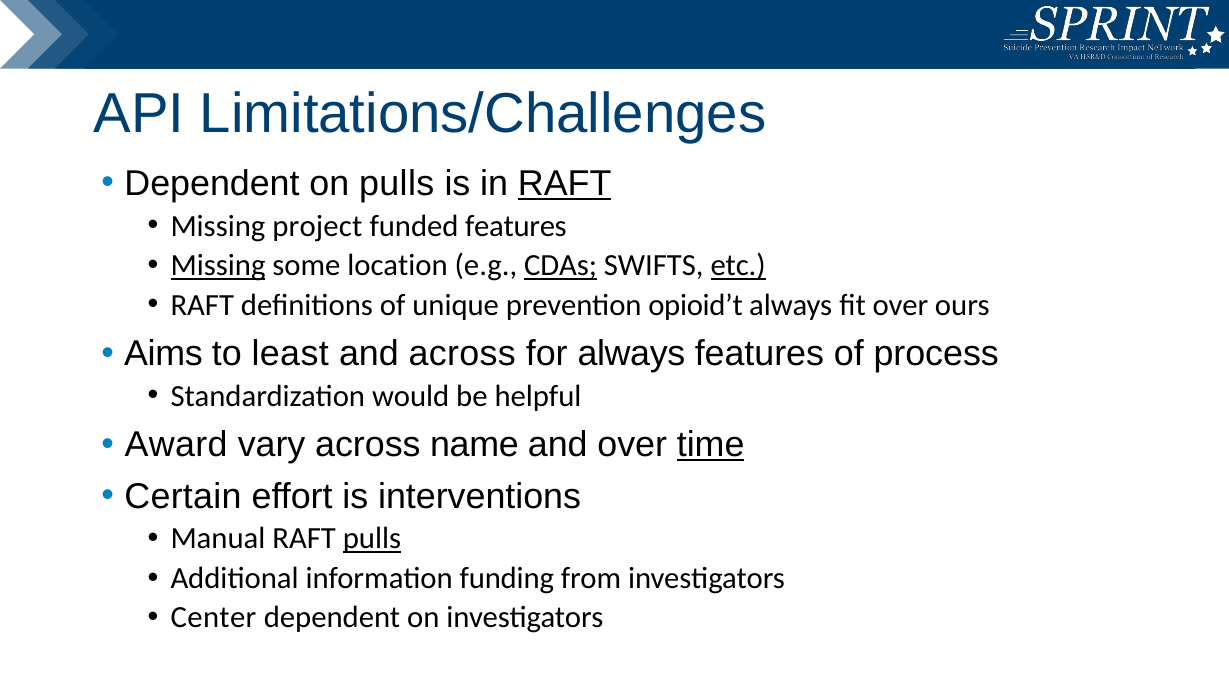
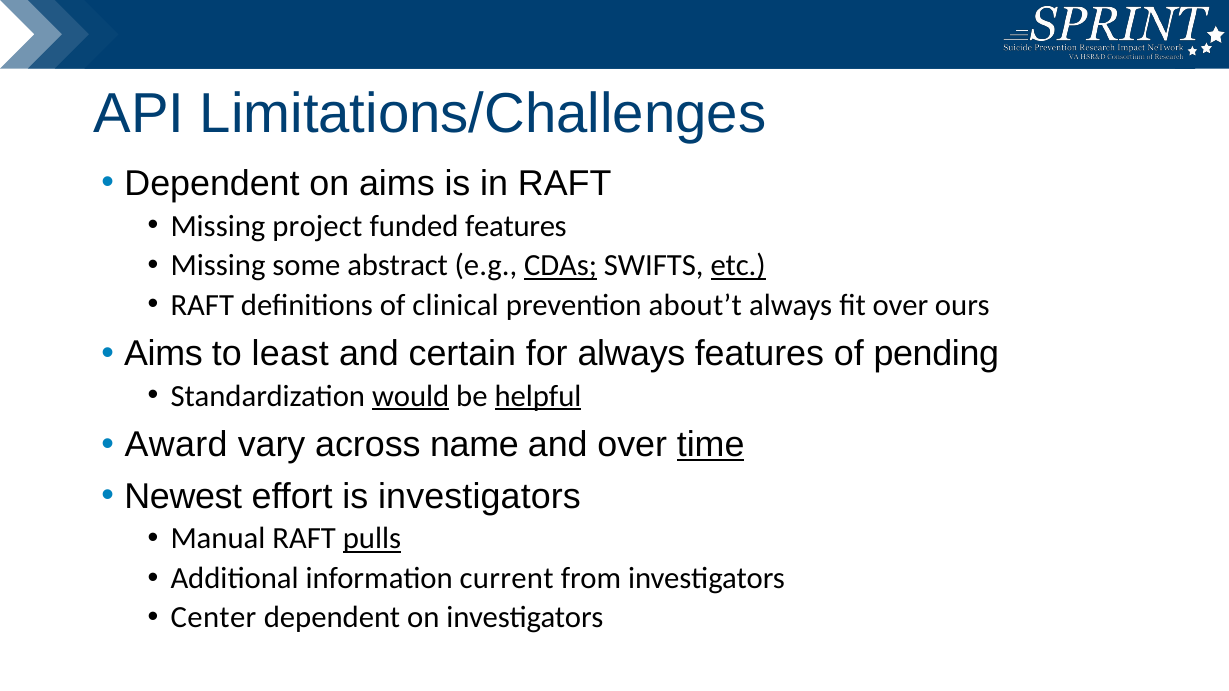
on pulls: pulls -> aims (397, 184)
RAFT underline: present -> none (565, 184)
Missing underline: present -> none (218, 266)
location: location -> abstract (398, 266)
unique: unique -> clinical (456, 305)
opioid’t: opioid’t -> about’t (695, 305)
and across: across -> certain (462, 354)
process: process -> pending (936, 354)
would underline: none -> present (411, 396)
helpful underline: none -> present (538, 396)
Certain: Certain -> Newest (183, 496)
is interventions: interventions -> investigators (480, 496)
funding: funding -> current (507, 578)
